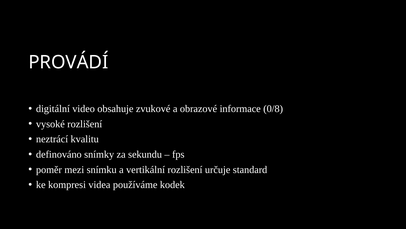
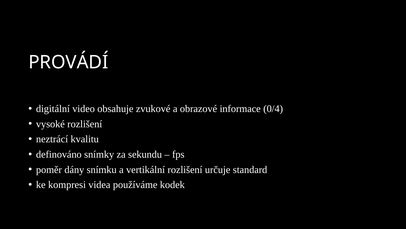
0/8: 0/8 -> 0/4 (273, 108)
mezi: mezi -> dány (74, 169)
